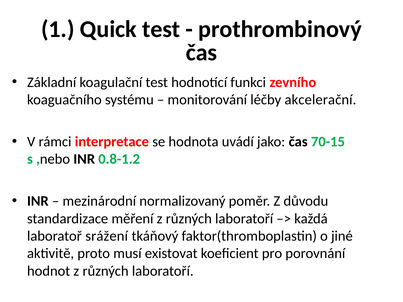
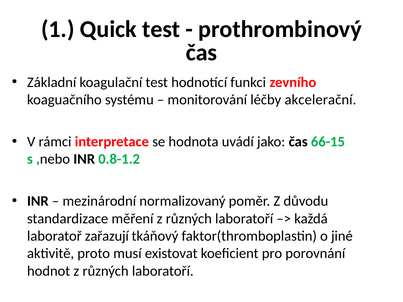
70-15: 70-15 -> 66-15 (328, 142)
srážení: srážení -> zařazují (107, 236)
